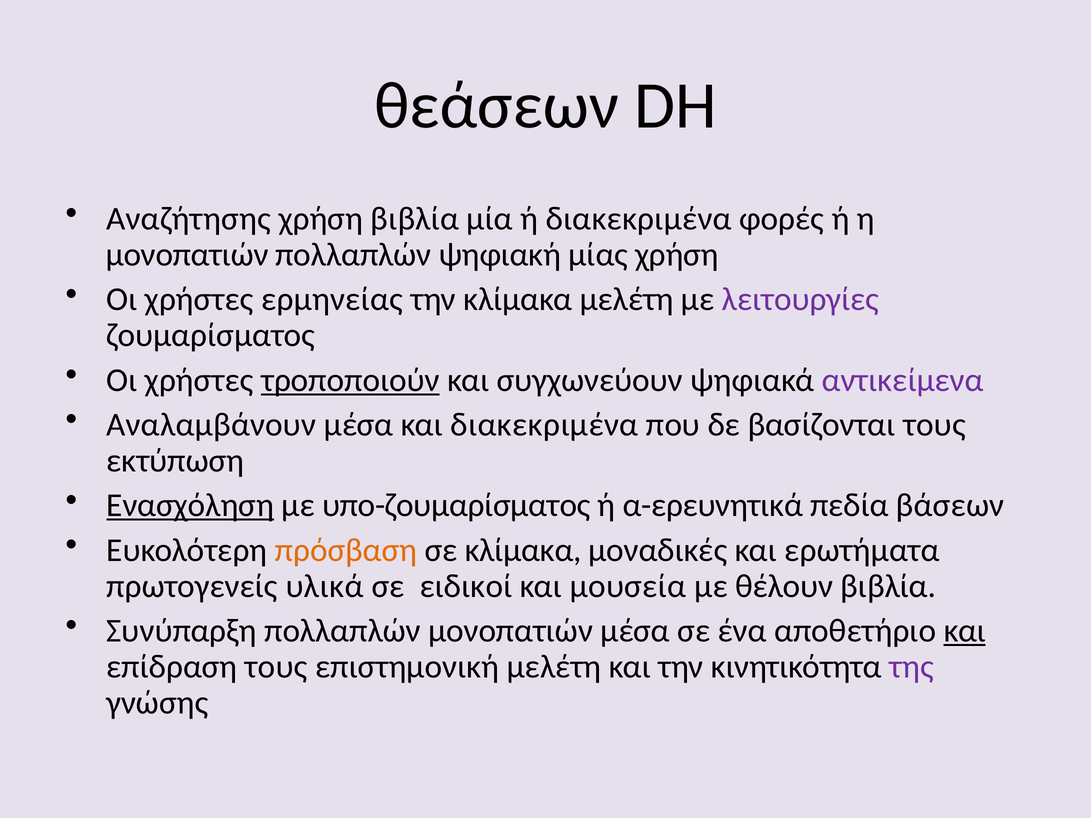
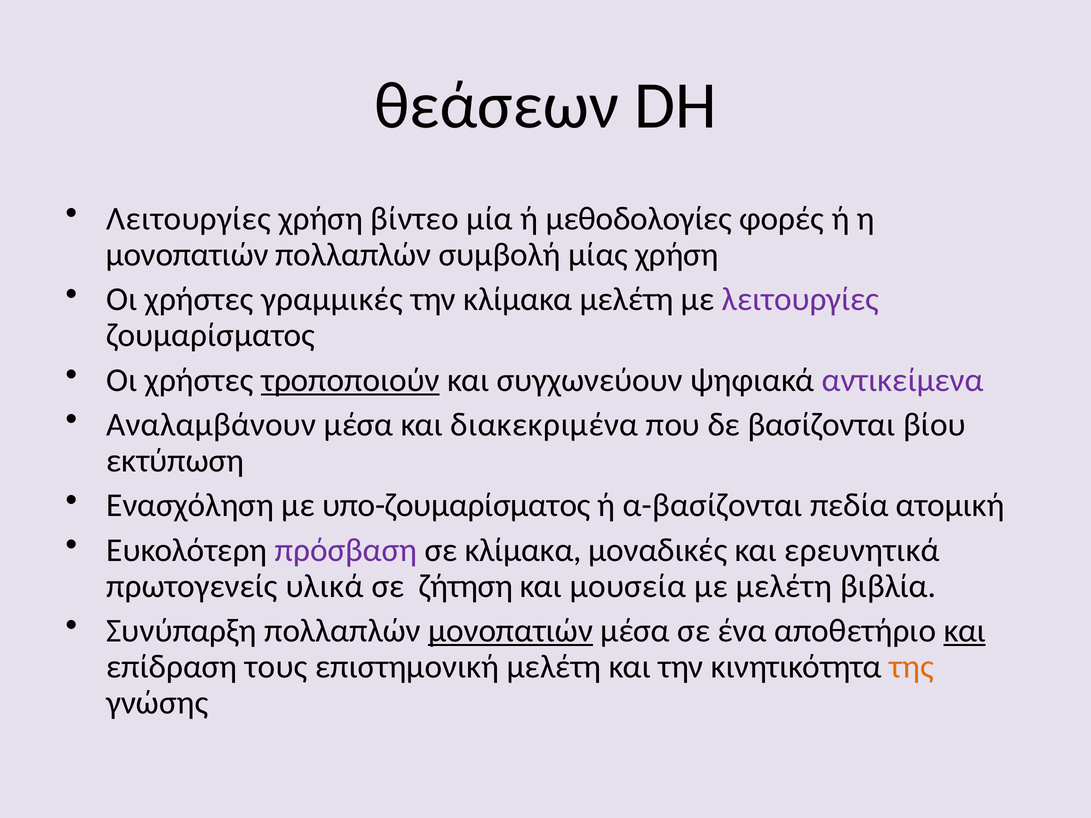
Αναζήτησης: Αναζήτησης -> Λειτουργίες (189, 219)
χρήση βιβλία: βιβλία -> βίντεο (415, 219)
ή διακεκριμένα: διακεκριμένα -> μεθοδολογίες (639, 219)
ψηφιακή: ψηφιακή -> συμβολή (500, 255)
ερμηνείας: ερμηνείας -> γραμμικές (332, 299)
βασίζονται τους: τους -> βίου (934, 425)
Ενασχόληση underline: present -> none (190, 506)
α-ερευνητικά: α-ερευνητικά -> α-βασίζονται (713, 506)
βάσεων: βάσεων -> ατομική (950, 506)
πρόσβαση colour: orange -> purple (346, 550)
ερωτήματα: ερωτήματα -> ερευνητικά (862, 550)
ειδικοί: ειδικοί -> ζήτηση (466, 586)
με θέλουν: θέλουν -> μελέτη (784, 586)
μονοπατιών underline: none -> present (510, 631)
της colour: purple -> orange (912, 667)
